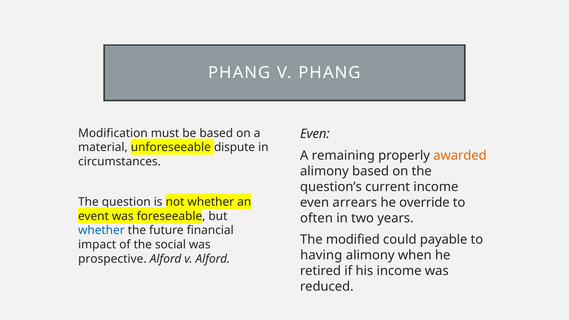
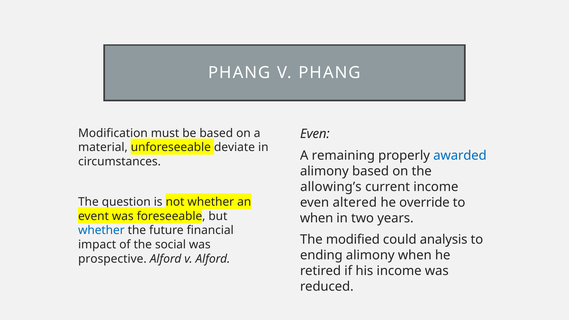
dispute: dispute -> deviate (234, 147)
awarded colour: orange -> blue (460, 156)
question’s: question’s -> allowing’s (331, 187)
arrears: arrears -> altered (355, 202)
often: often -> when (317, 218)
payable: payable -> analysis (444, 240)
having: having -> ending (321, 255)
